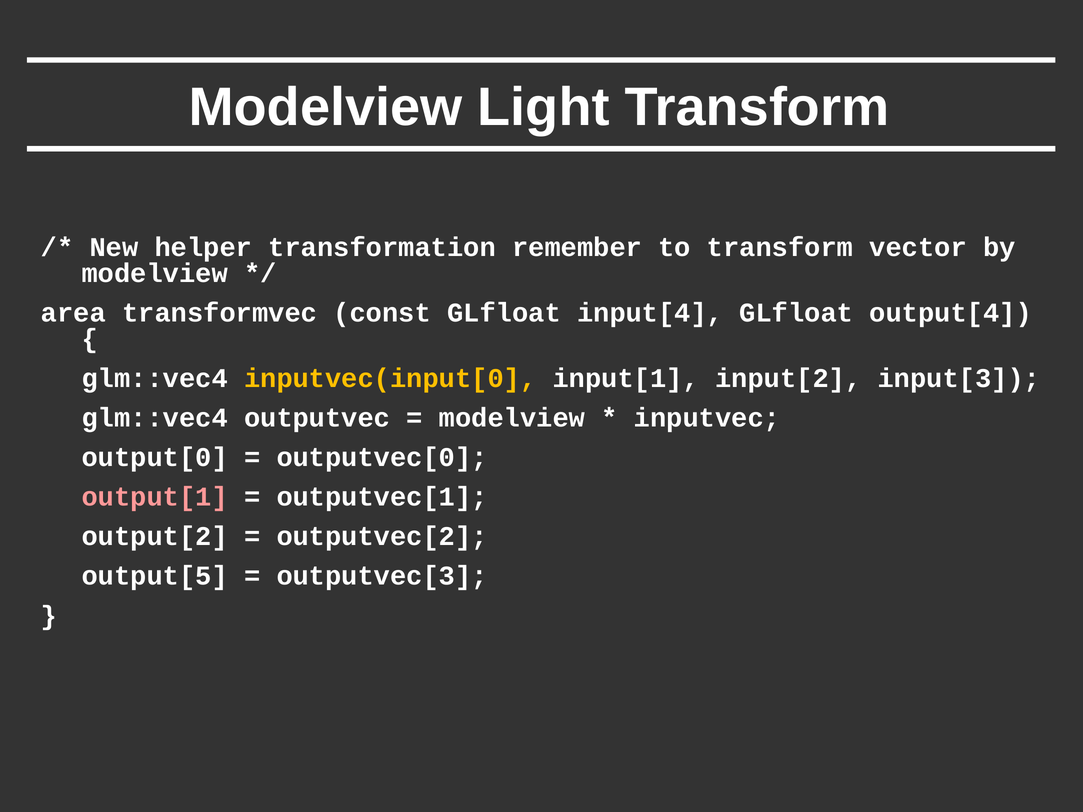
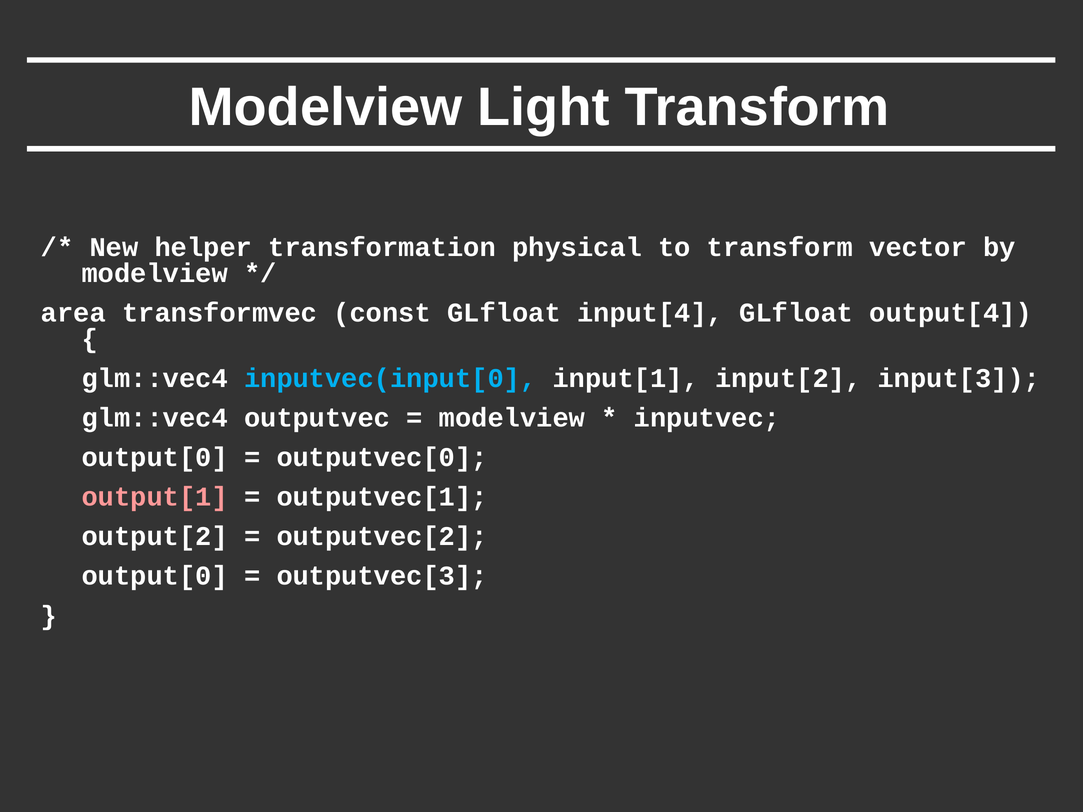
remember: remember -> physical (577, 247)
inputvec(input[0 colour: yellow -> light blue (390, 378)
output[5: output[5 -> output[0 (155, 576)
